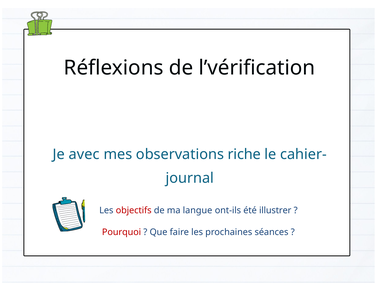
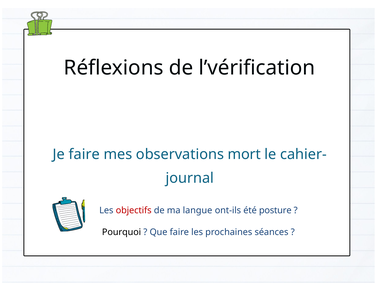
Je avec: avec -> faire (84, 154)
riche: riche -> mort (244, 154)
illustrer: illustrer -> posture (275, 210)
Pourquoi colour: red -> black (122, 232)
